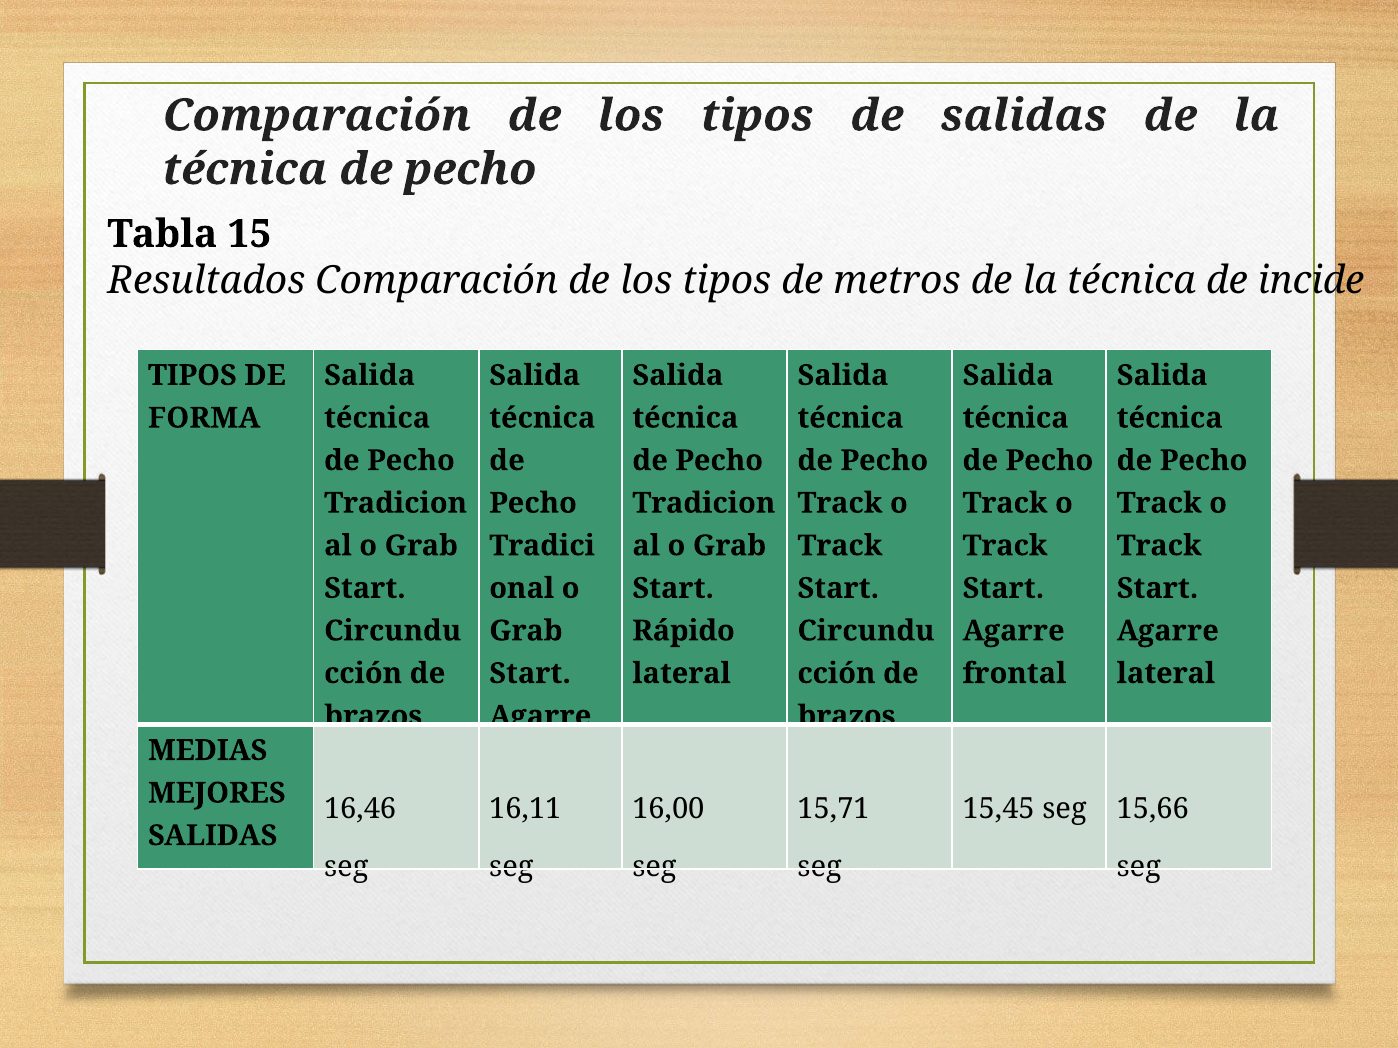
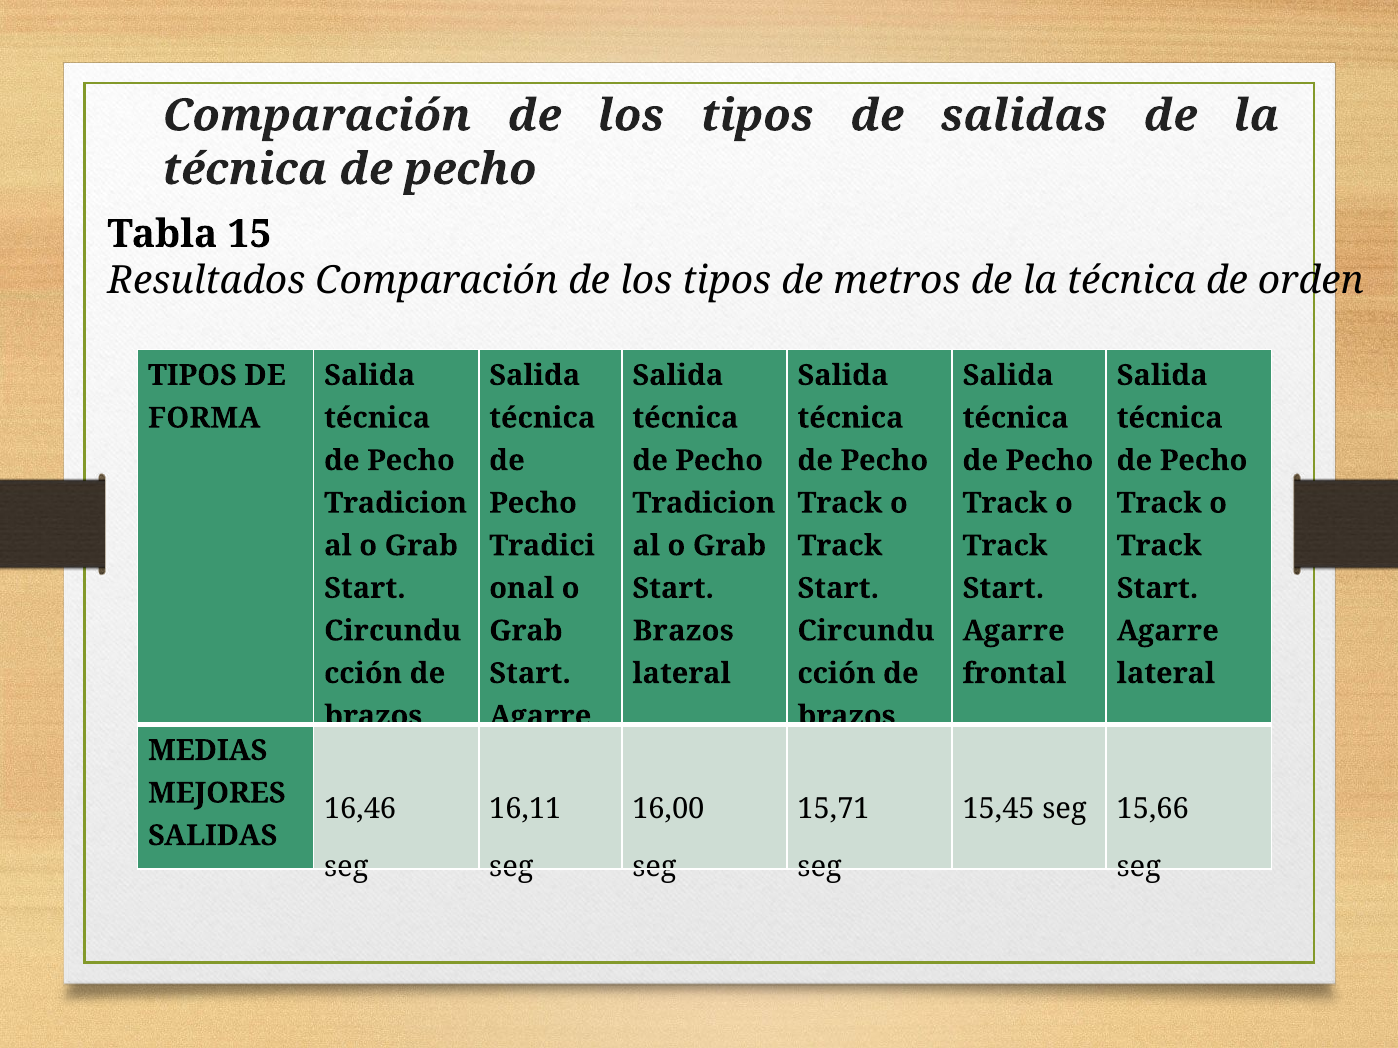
incide: incide -> orden (1311, 281)
Rápido: Rápido -> Brazos (683, 631)
